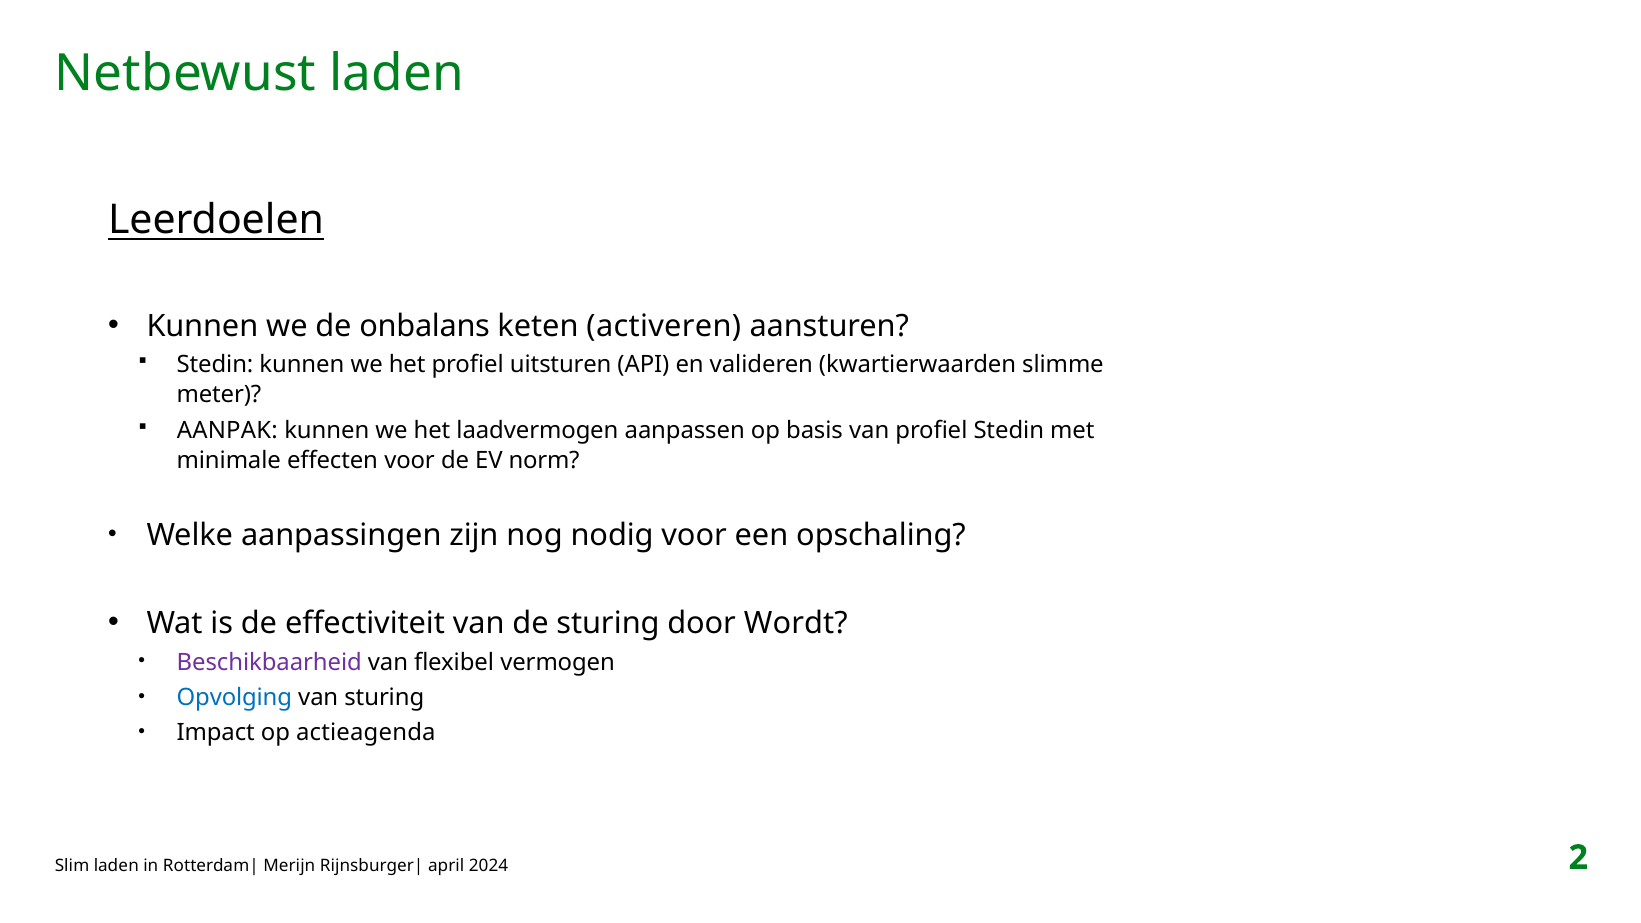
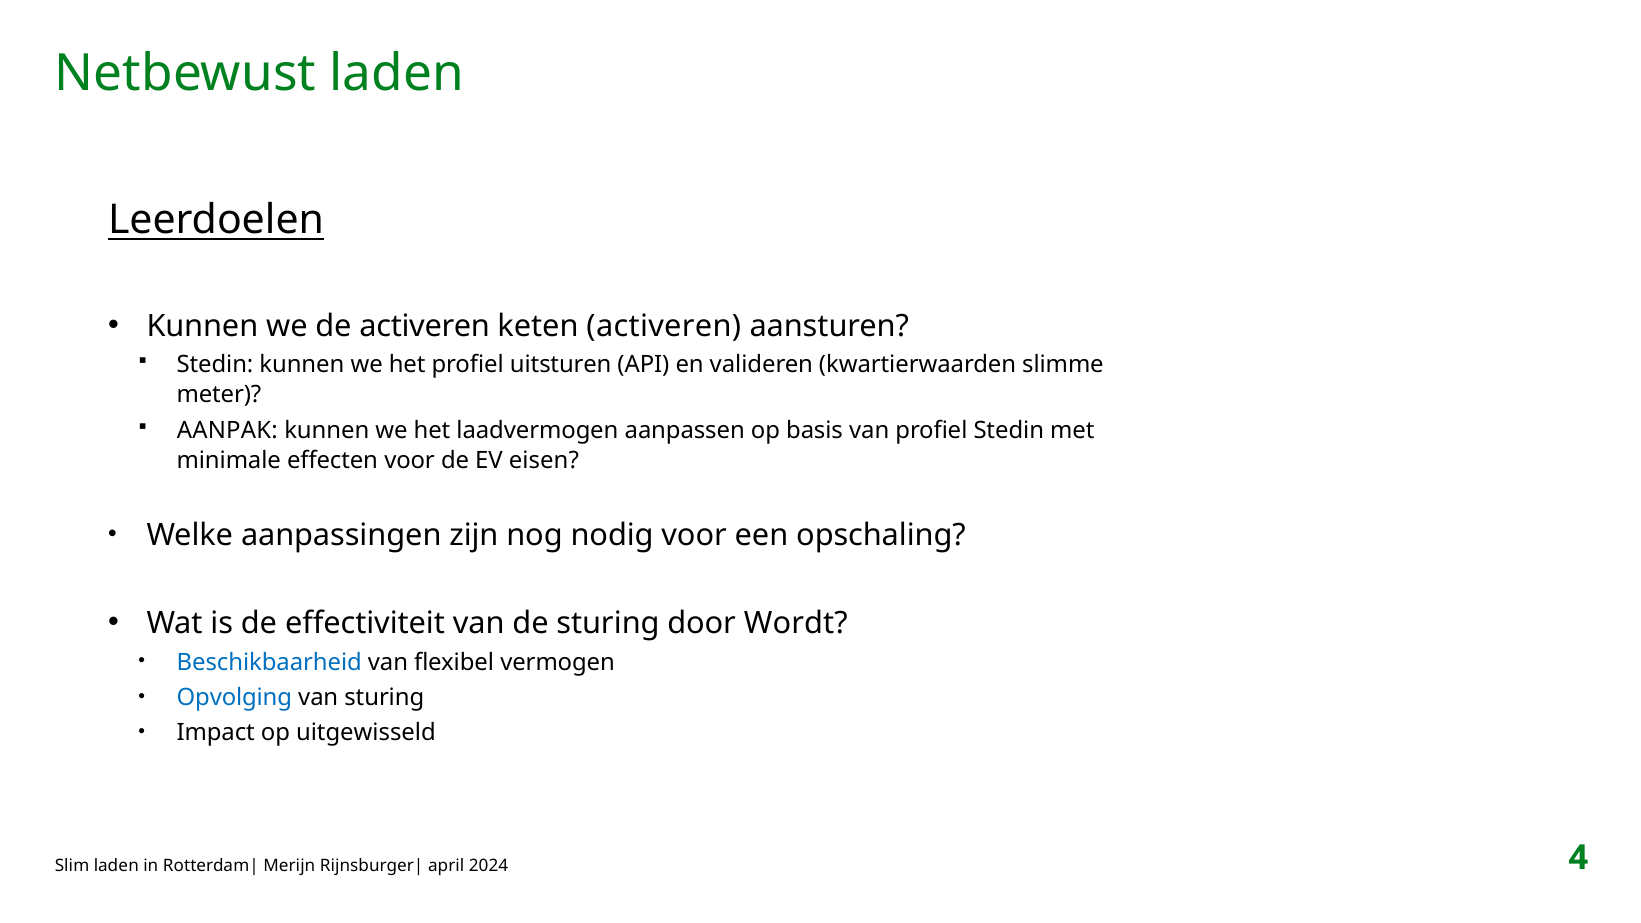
de onbalans: onbalans -> activeren (425, 326)
norm: norm -> eisen (544, 460)
Beschikbaarheid colour: purple -> blue (269, 662)
actieagenda: actieagenda -> uitgewisseld (366, 733)
2: 2 -> 4 (1578, 858)
